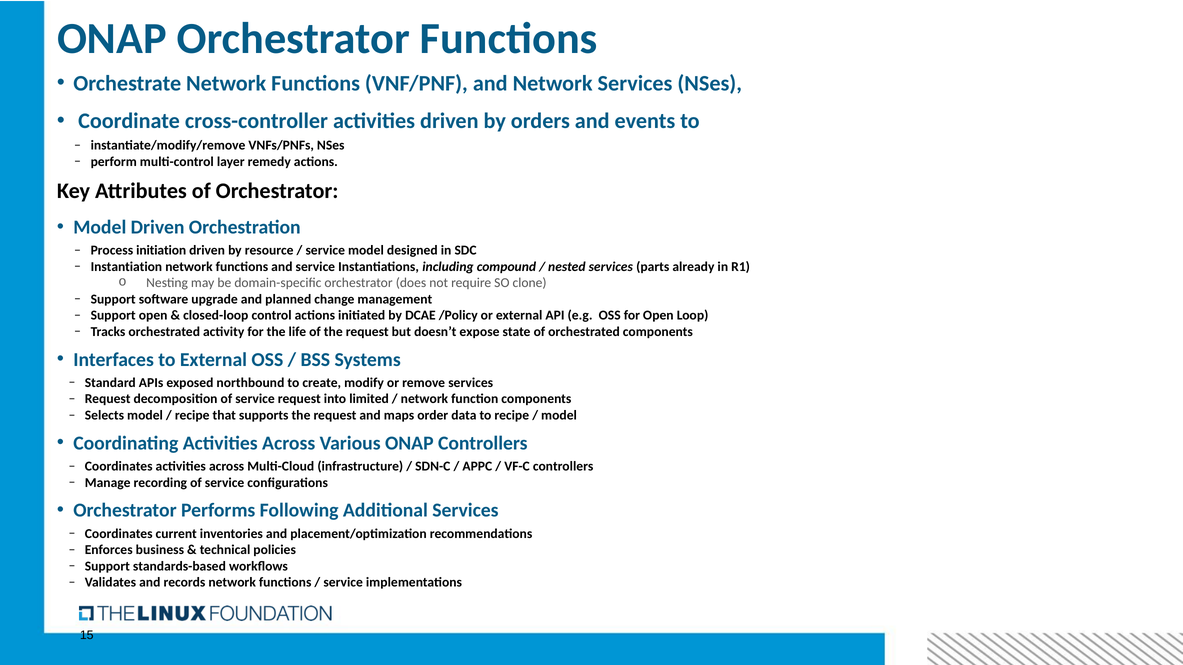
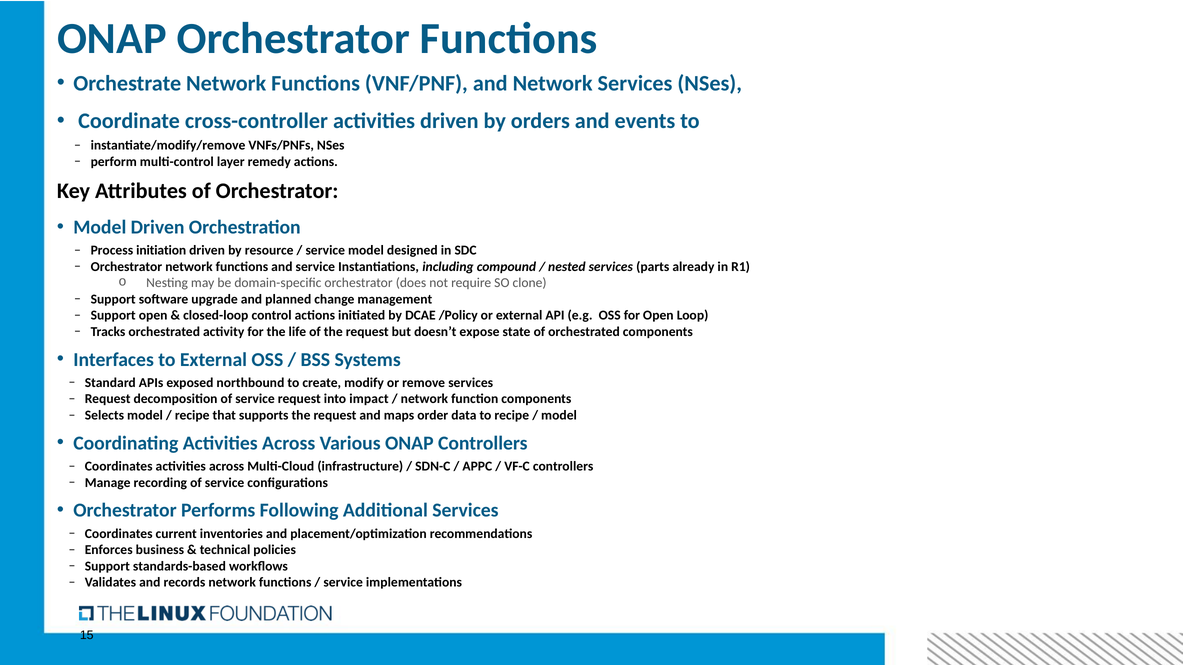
Instantiation: Instantiation -> Orchestrator (126, 267)
limited: limited -> impact (369, 399)
